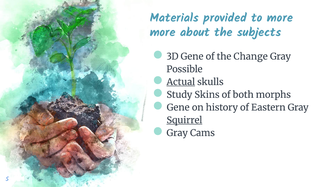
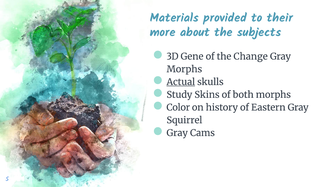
to more: more -> their (280, 18)
Possible: Possible -> Morphs (184, 69)
Gene: Gene -> Color (178, 108)
Squirrel underline: present -> none (184, 120)
